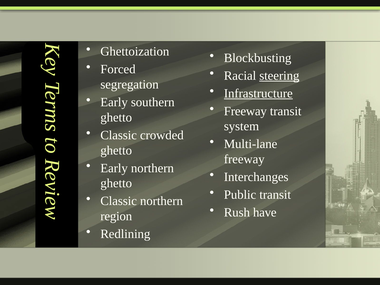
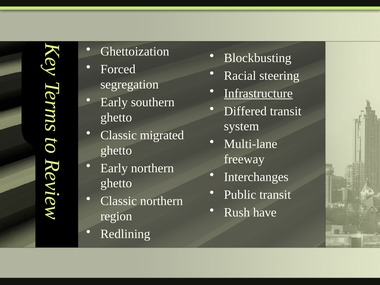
steering underline: present -> none (279, 76)
Freeway: Freeway -> Differed (245, 111)
crowded: crowded -> migrated (162, 135)
